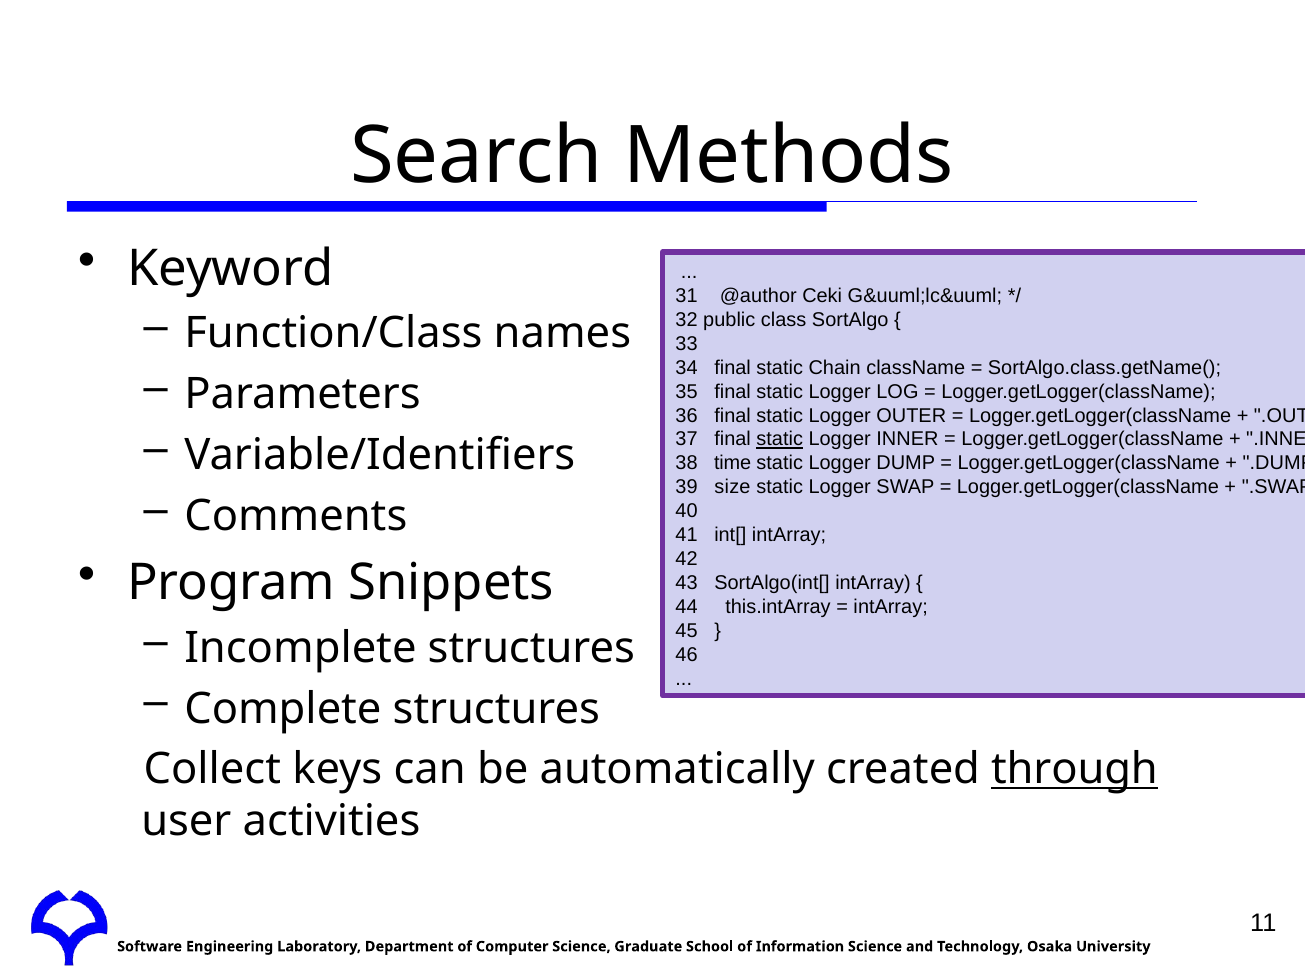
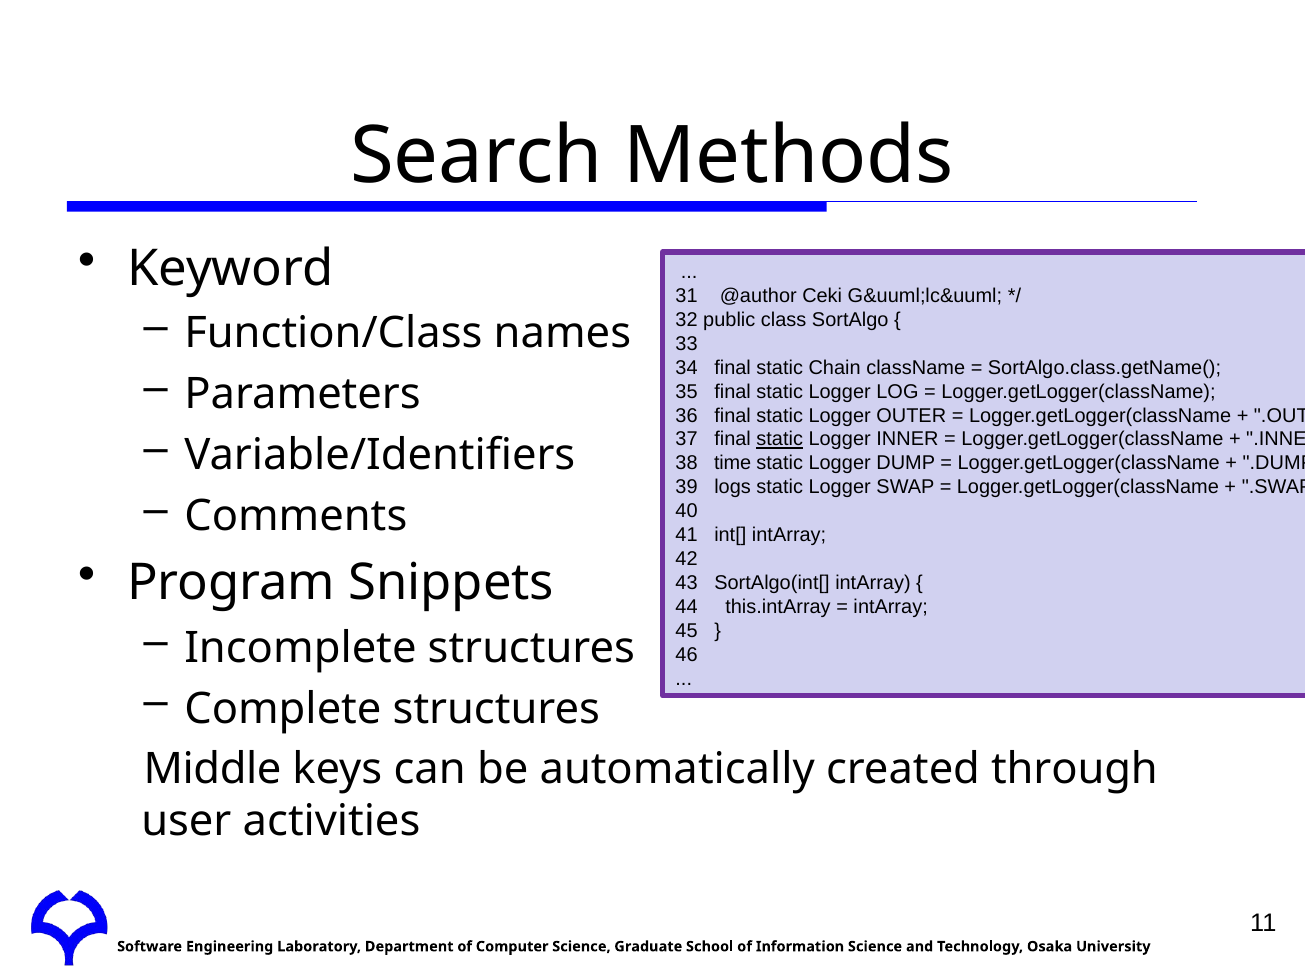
size: size -> logs (733, 488)
Collect: Collect -> Middle (213, 770)
through underline: present -> none (1074, 770)
